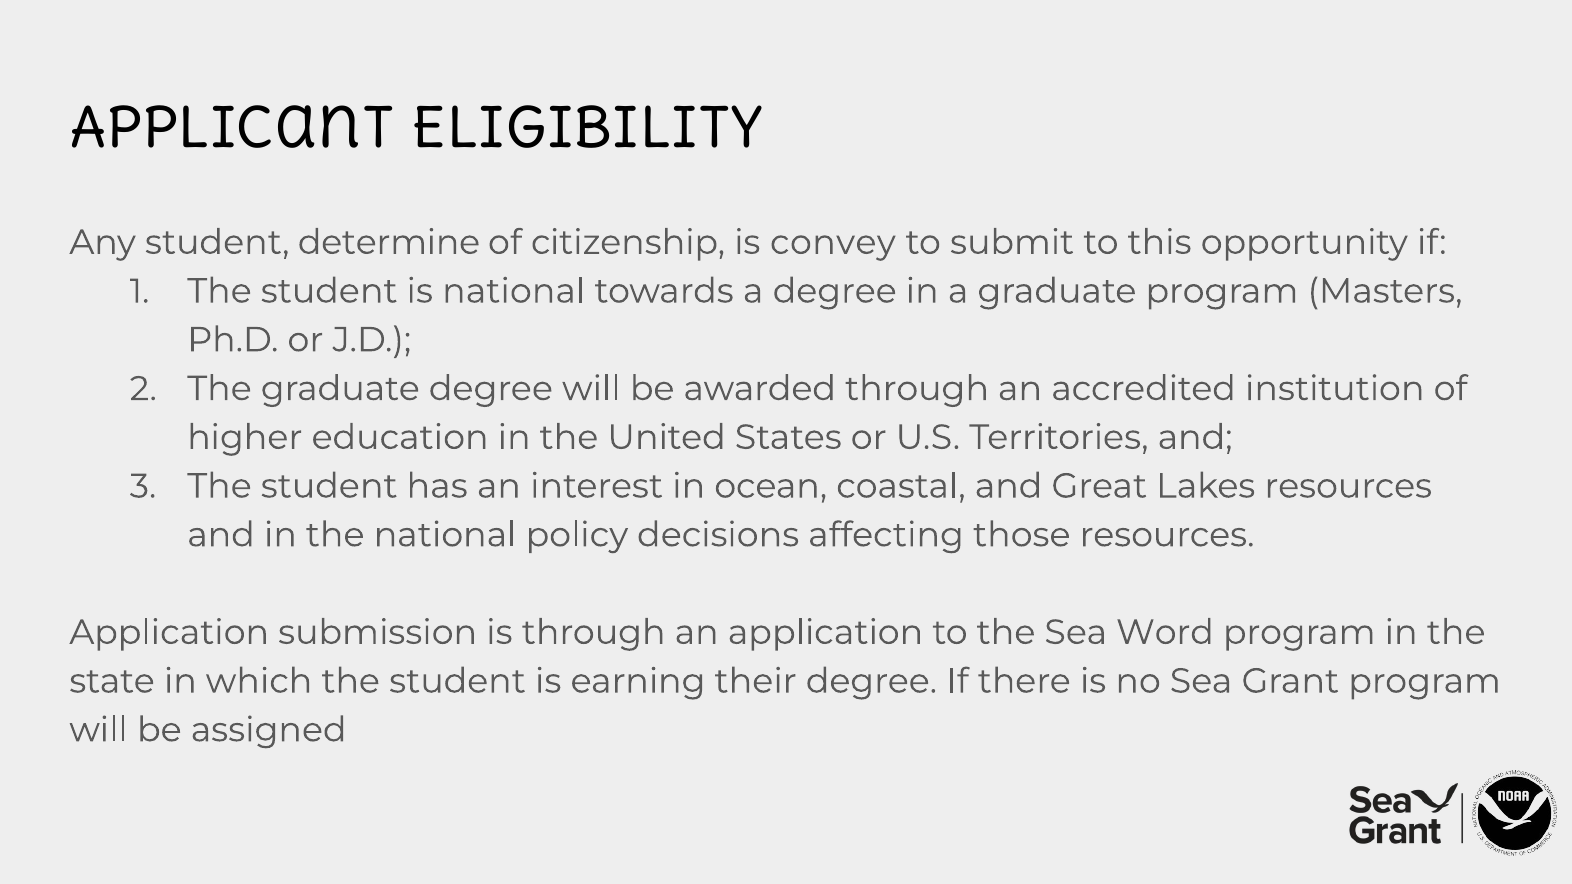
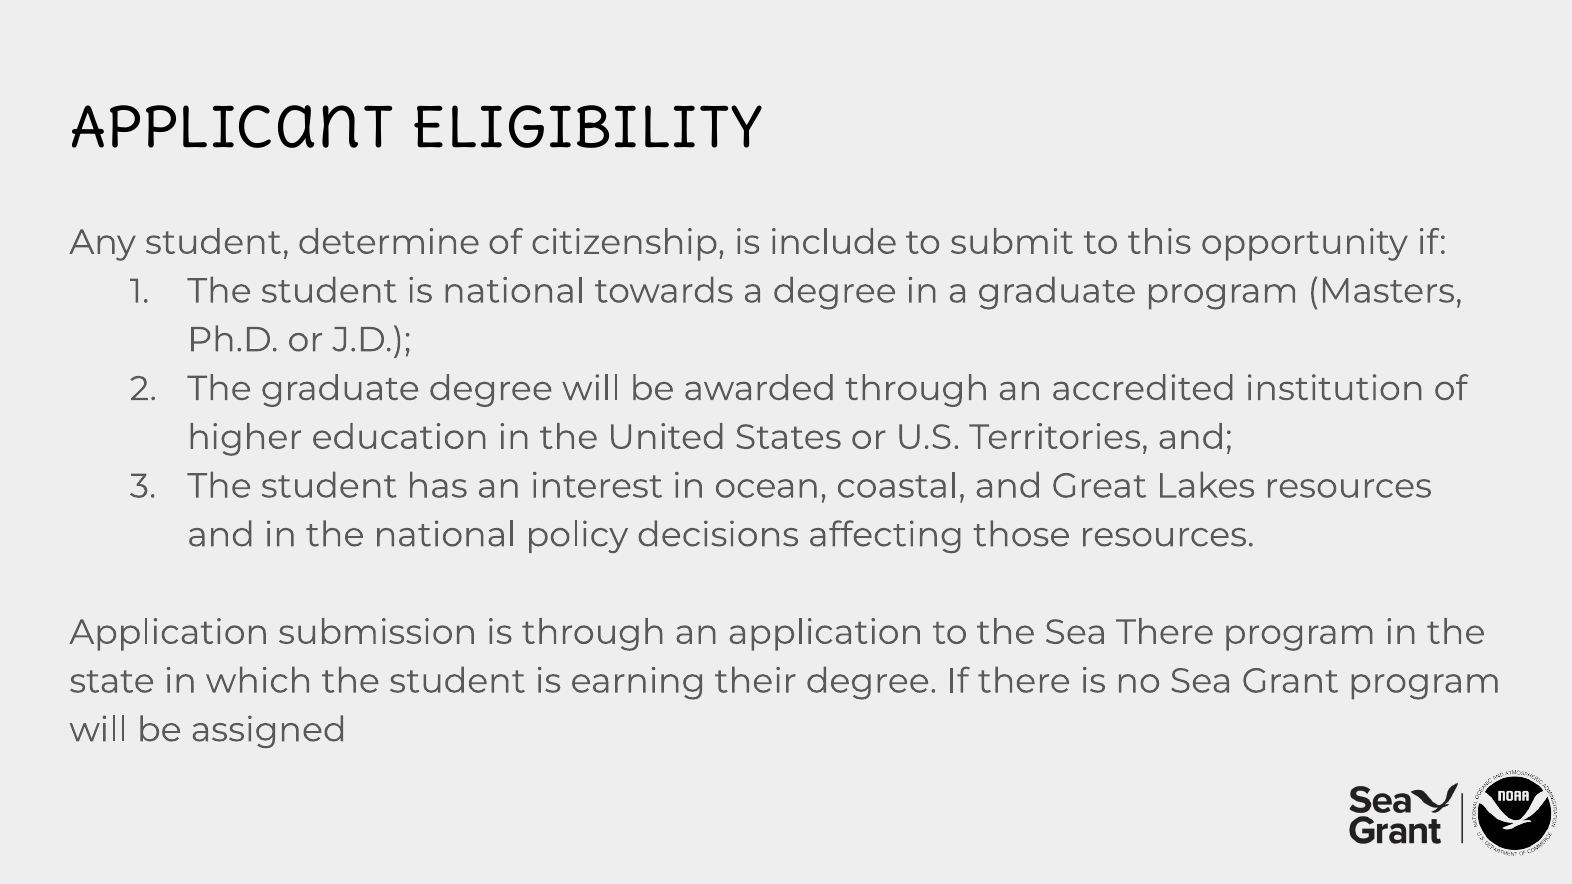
convey: convey -> include (833, 242)
Sea Word: Word -> There (1165, 633)
